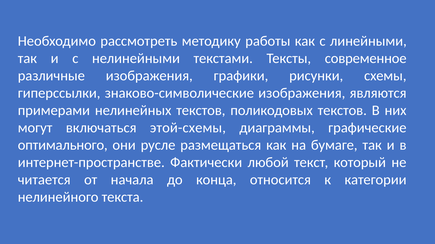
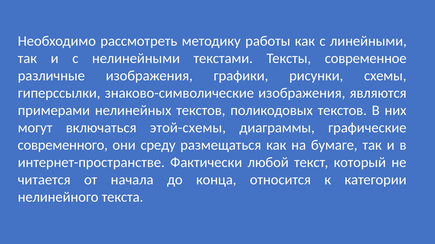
оптимального: оптимального -> современного (63, 145)
русле: русле -> среду (158, 145)
